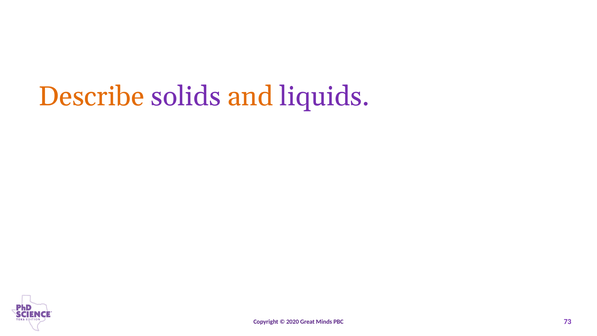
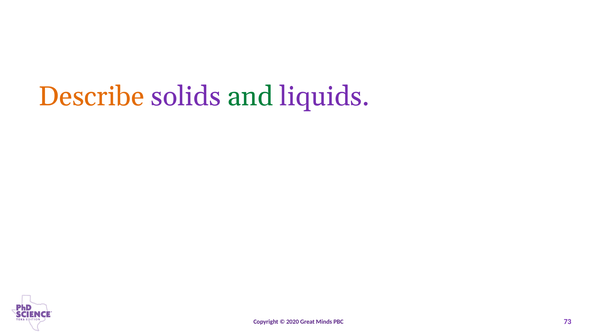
and colour: orange -> green (250, 96)
